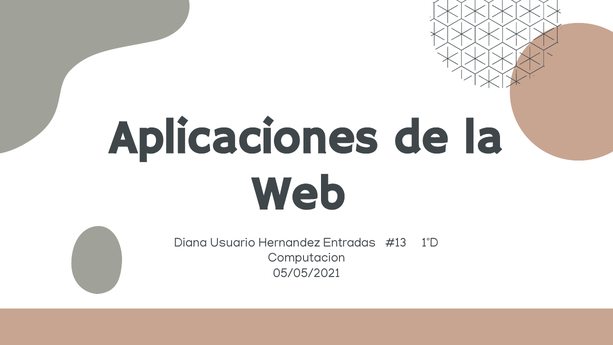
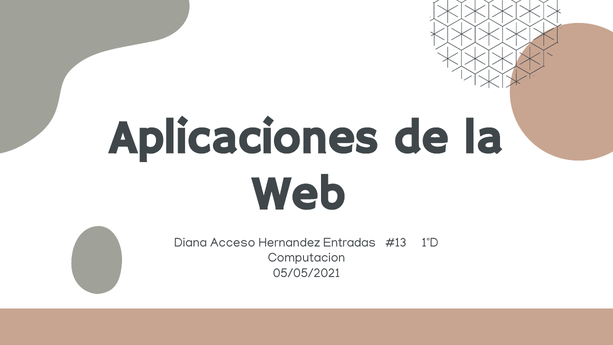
Usuario: Usuario -> Acceso (233, 242)
